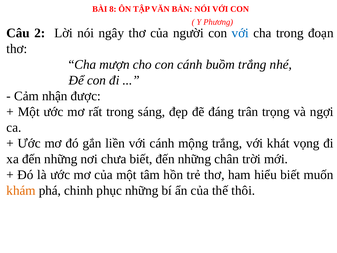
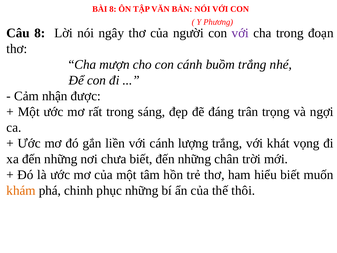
Câu 2: 2 -> 8 (40, 33)
với colour: blue -> purple (240, 33)
mộng: mộng -> lượng (193, 143)
